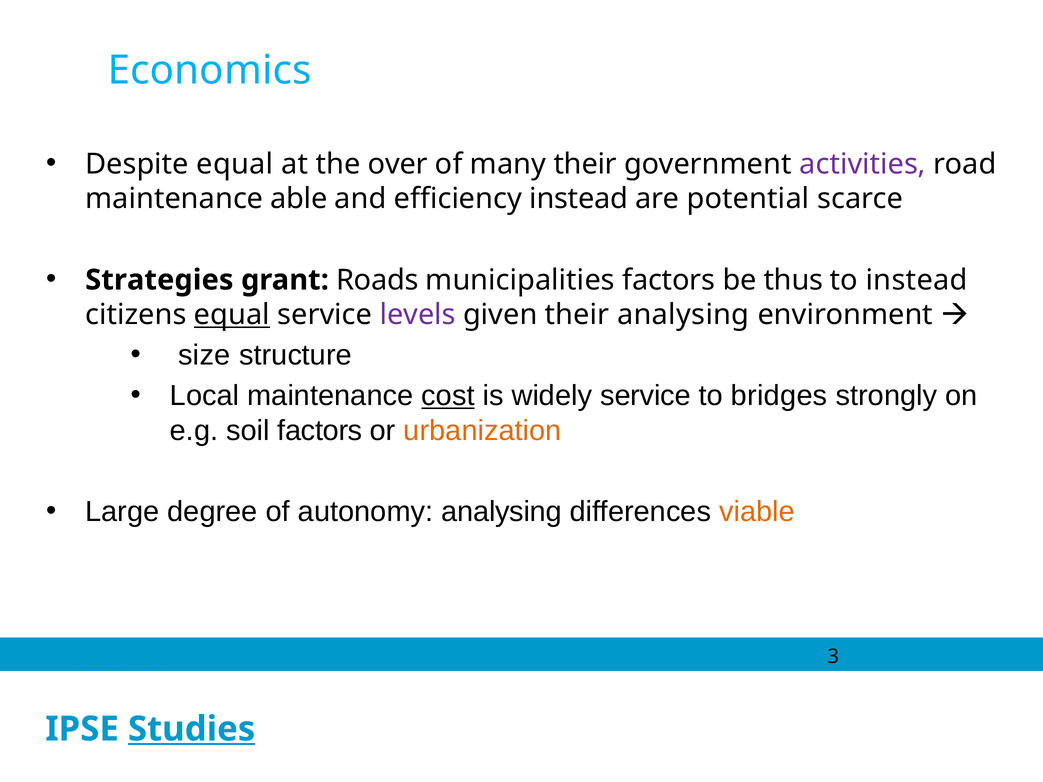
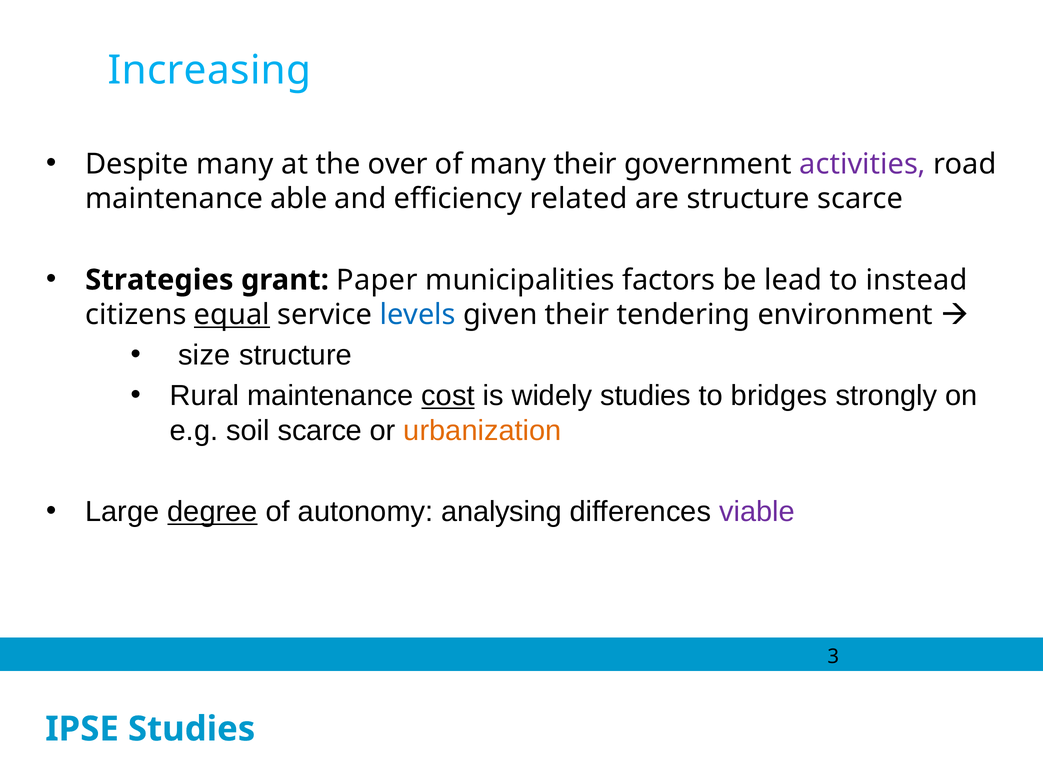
Economics: Economics -> Increasing (209, 70)
Despite equal: equal -> many (235, 164)
efficiency instead: instead -> related (578, 199)
are potential: potential -> structure (748, 199)
Roads: Roads -> Paper (377, 280)
thus: thus -> lead (793, 280)
levels colour: purple -> blue (418, 315)
their analysing: analysing -> tendering (683, 315)
Local: Local -> Rural (205, 396)
widely service: service -> studies (646, 396)
soil factors: factors -> scarce (320, 431)
degree underline: none -> present (212, 512)
viable colour: orange -> purple (757, 512)
Studies underline: present -> none (192, 729)
